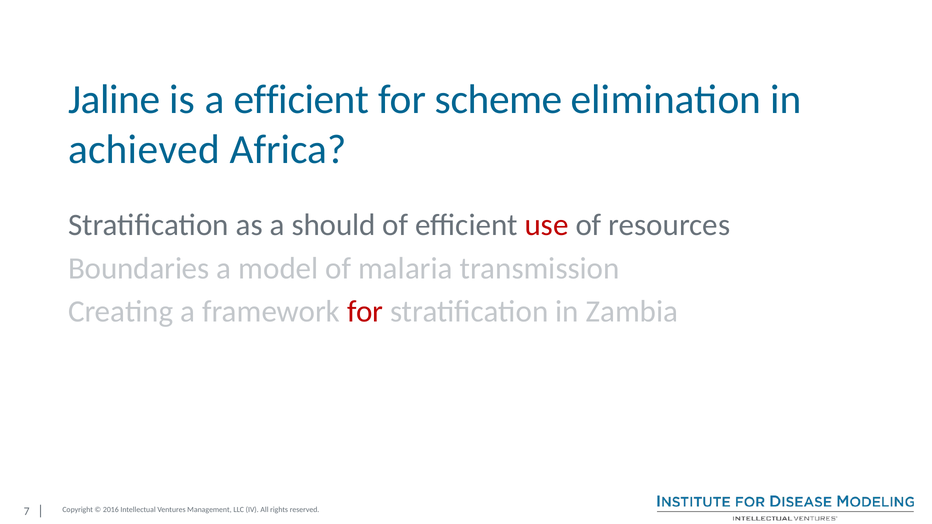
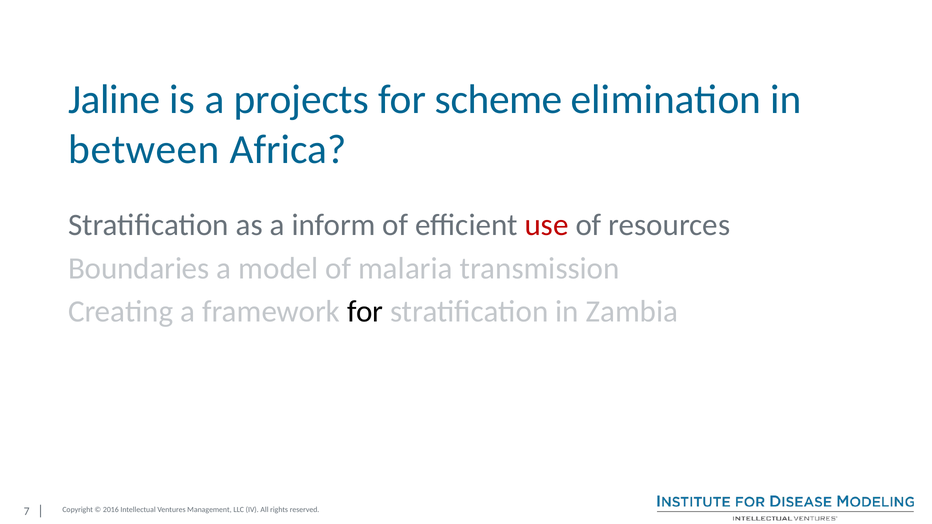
a efficient: efficient -> projects (301, 100)
achieved: achieved -> between (144, 150)
should: should -> inform (334, 225)
for colour: red -> black (365, 312)
